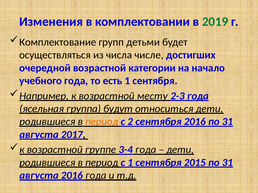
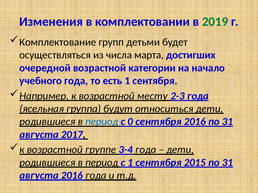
числе: числе -> марта (149, 55)
период colour: orange -> blue (102, 122)
2: 2 -> 0 (130, 122)
